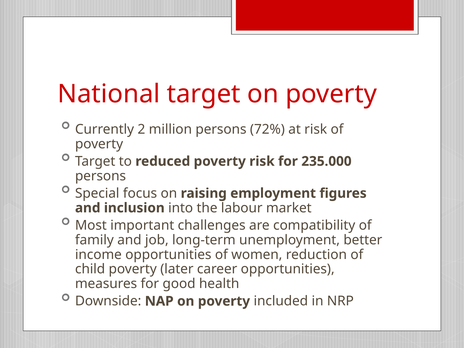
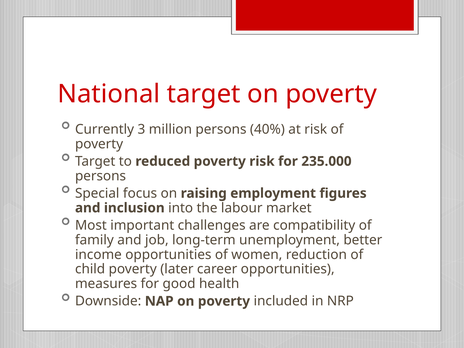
2: 2 -> 3 (141, 129)
72%: 72% -> 40% (267, 129)
